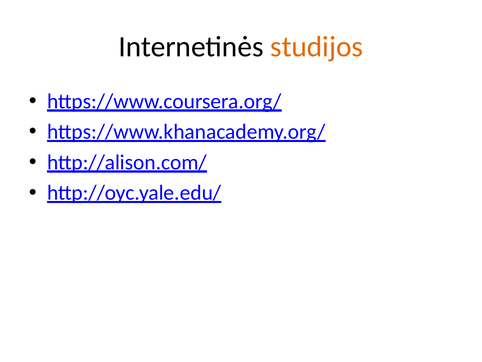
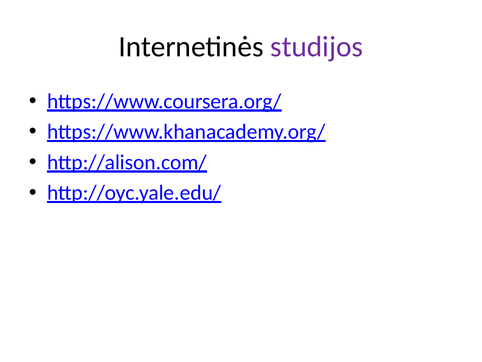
studijos colour: orange -> purple (317, 47)
